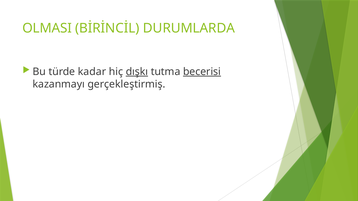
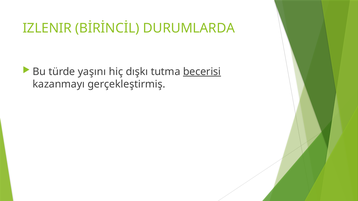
OLMASI: OLMASI -> IZLENIR (47, 28)
kadar: kadar -> yaşını (92, 72)
dışkı underline: present -> none (137, 72)
